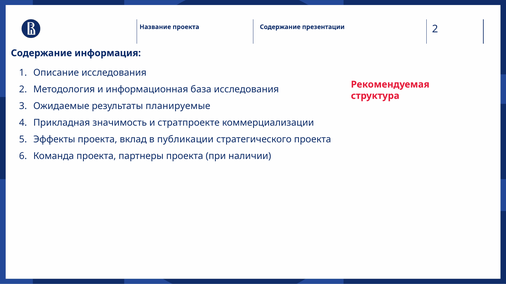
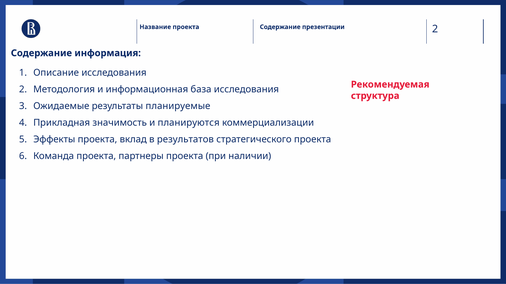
стратпроекте: стратпроекте -> планируются (189, 123)
публикации: публикации -> результатов (185, 140)
